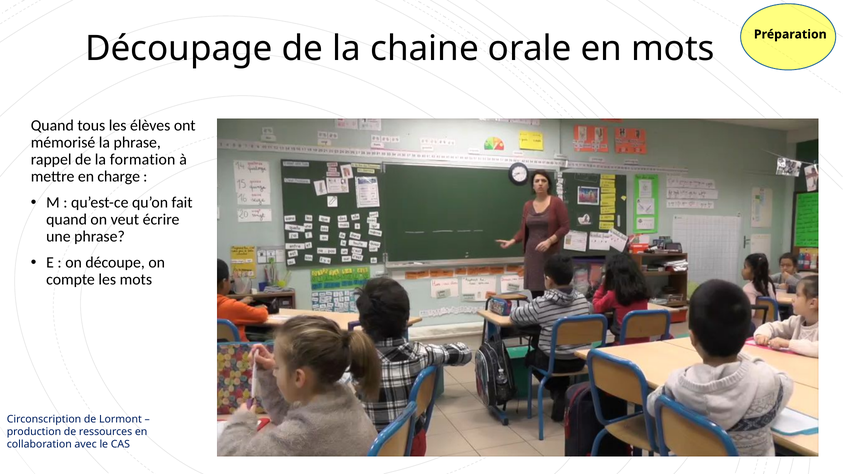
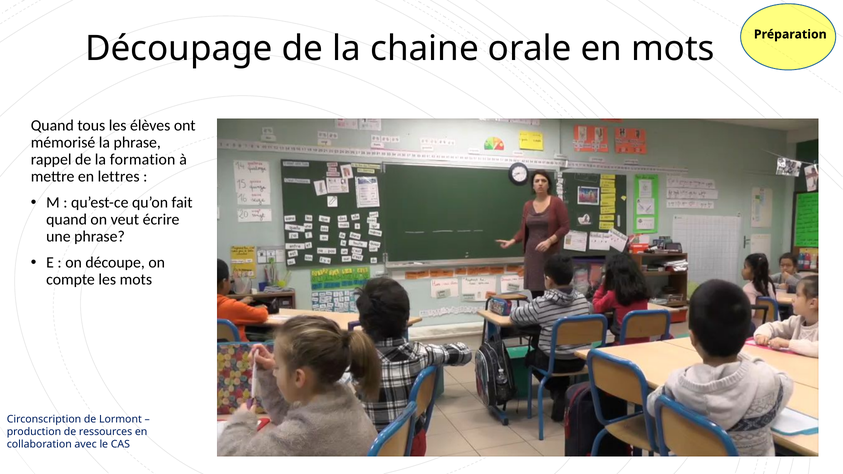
charge: charge -> lettres (119, 177)
